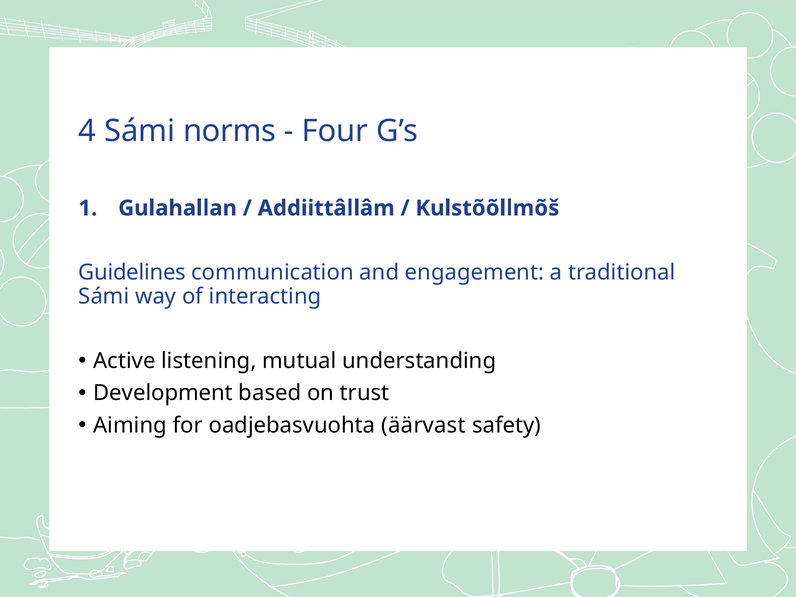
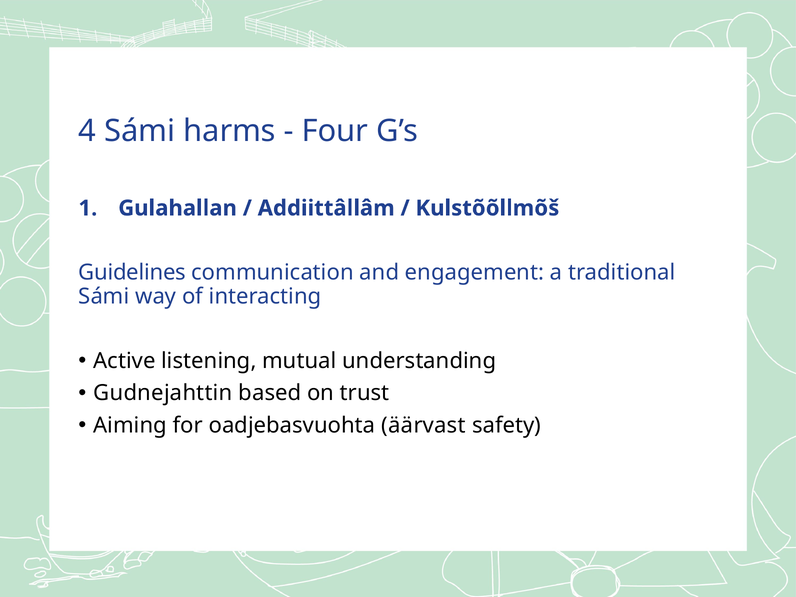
norms: norms -> harms (230, 131)
Development: Development -> Gudnejahttin (163, 393)
